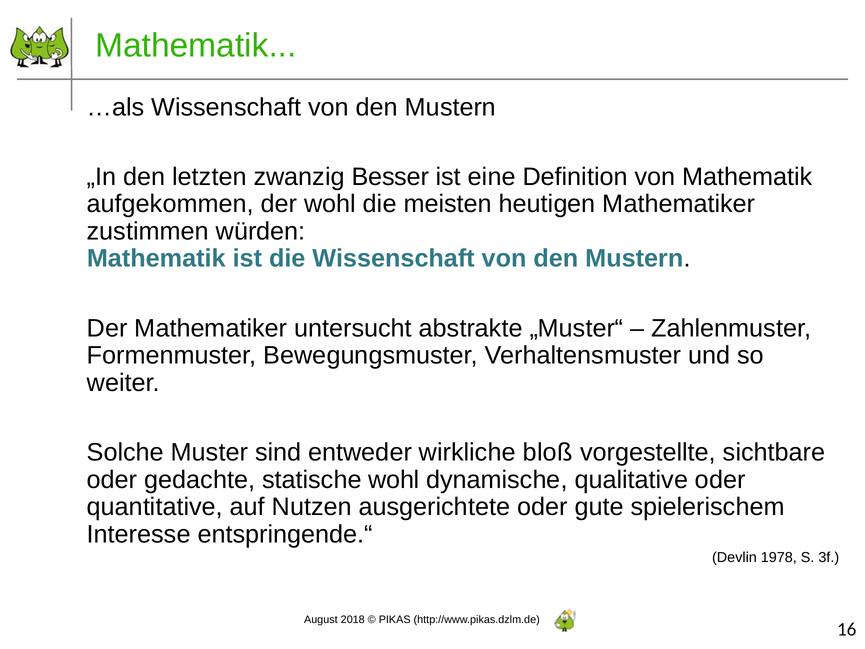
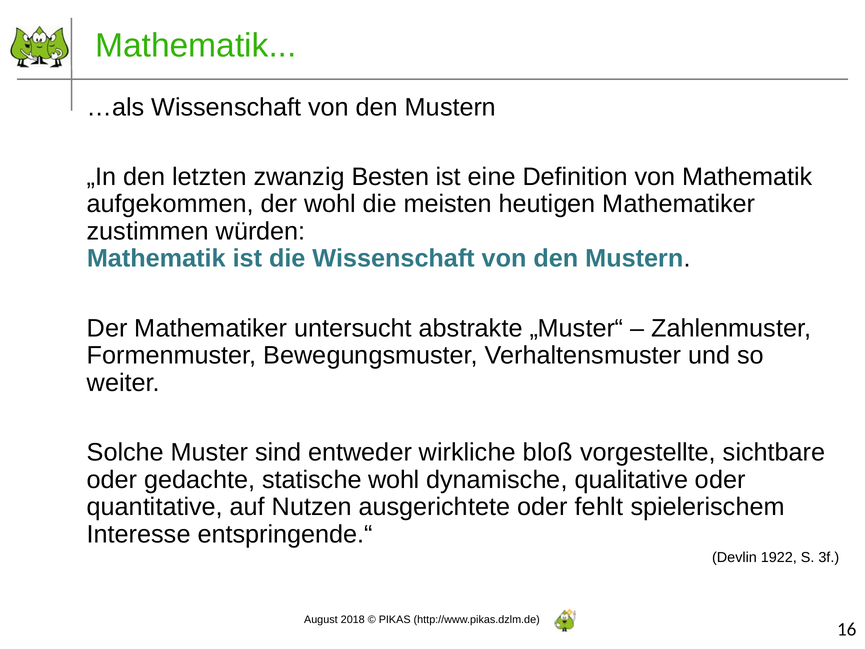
Besser: Besser -> Besten (390, 177)
gute: gute -> fehlt (599, 507)
1978: 1978 -> 1922 (779, 557)
